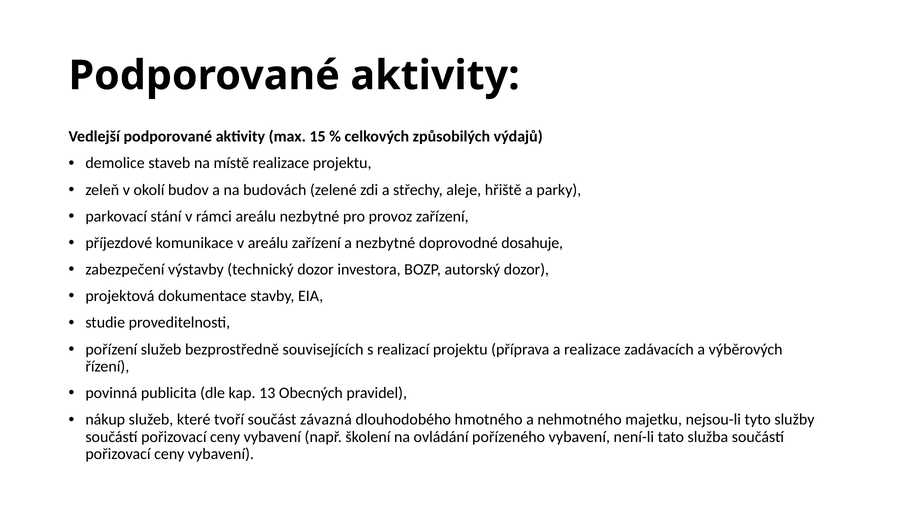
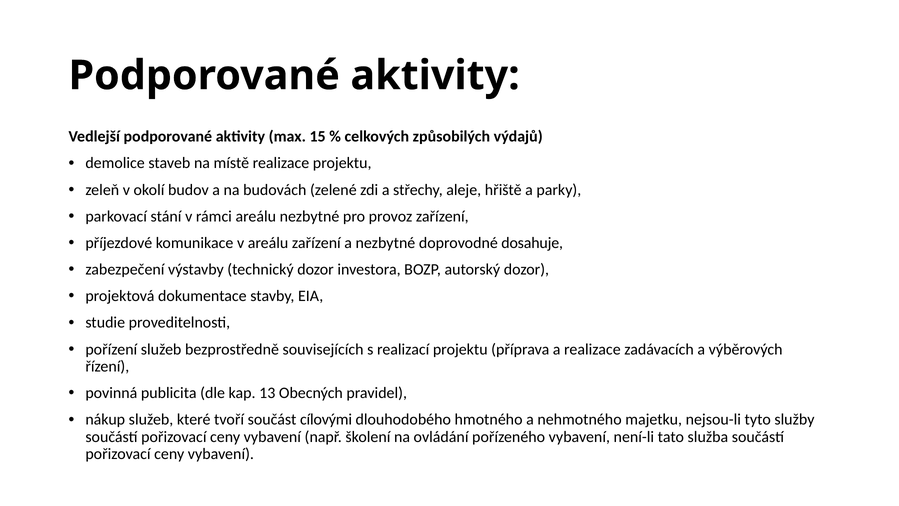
závazná: závazná -> cílovými (326, 419)
